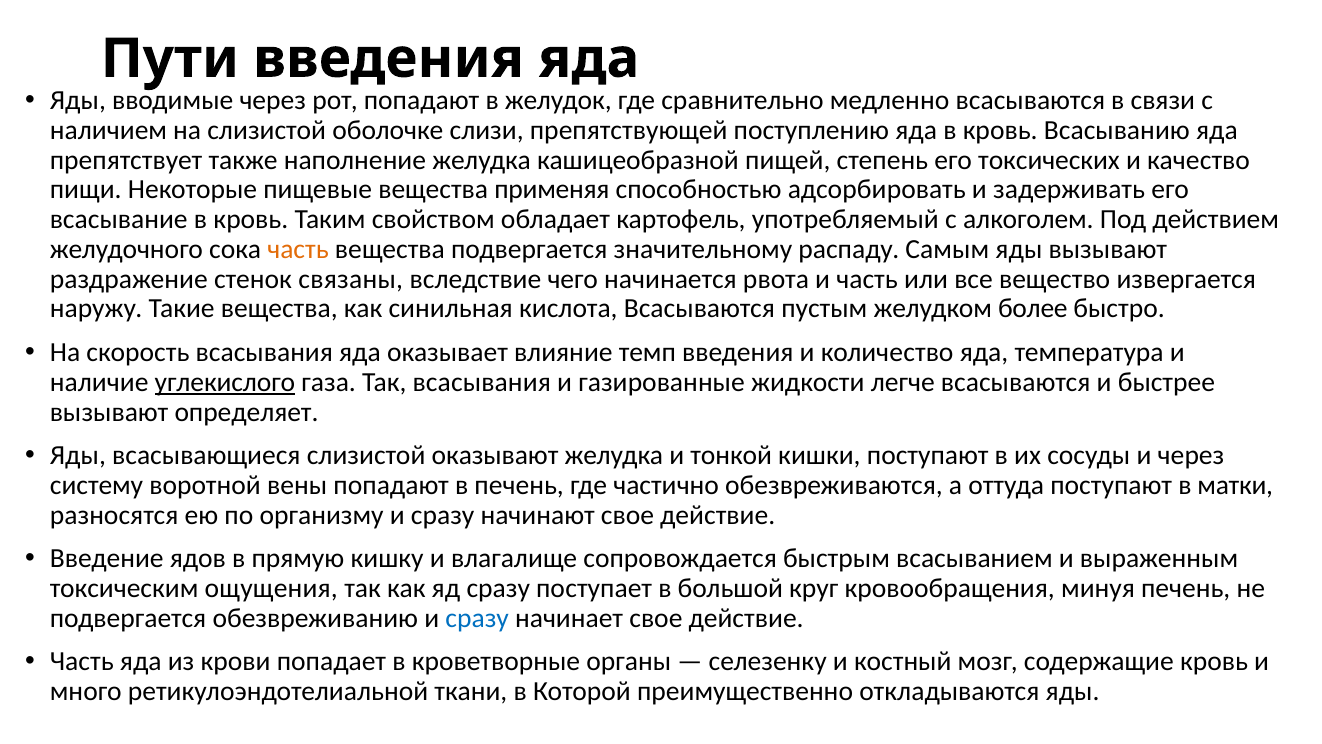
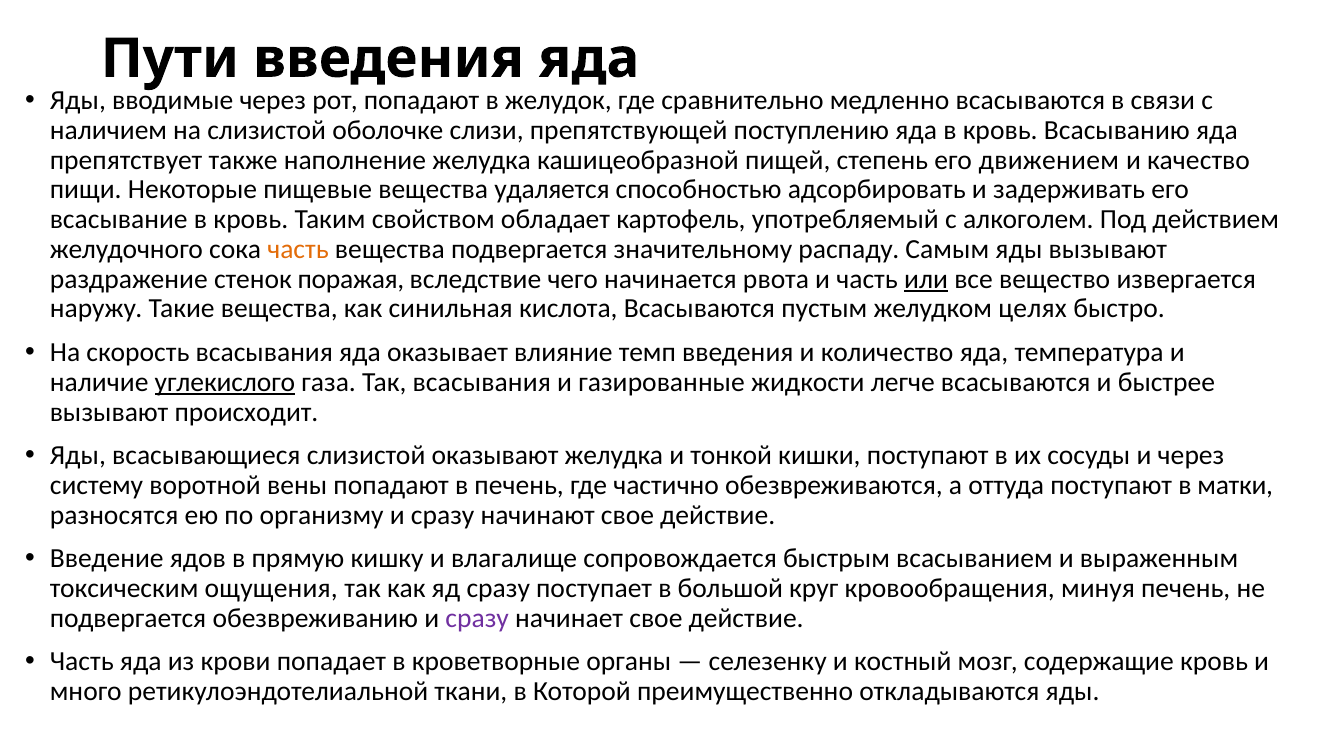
токсических: токсических -> движением (1049, 160)
применяя: применяя -> удаляется (552, 190)
связаны: связаны -> поражая (351, 279)
или underline: none -> present (926, 279)
более: более -> целях (1033, 309)
определяет: определяет -> происходит (246, 412)
сразу colour: blue -> purple (477, 618)
